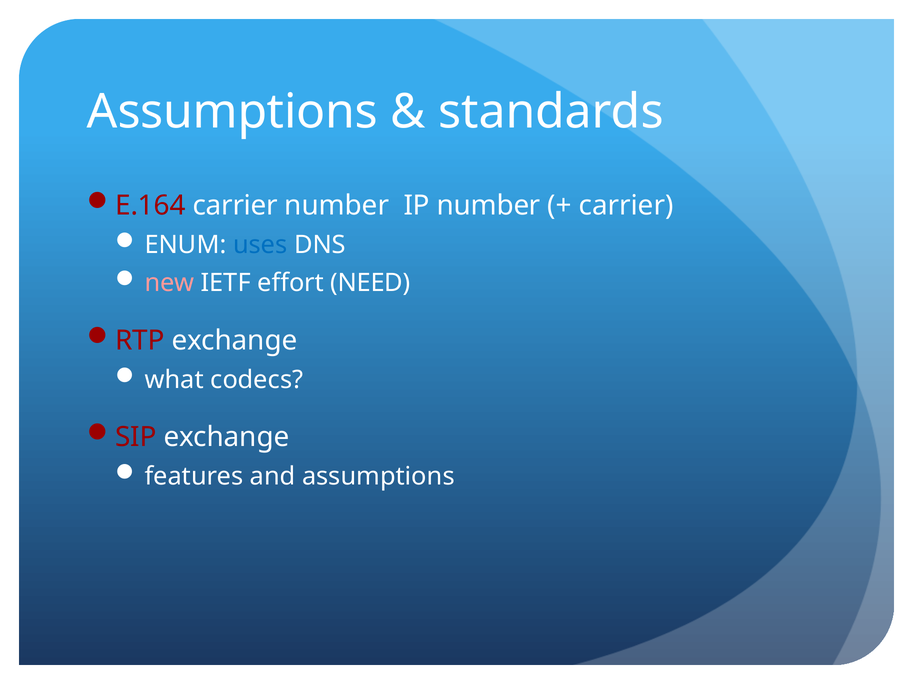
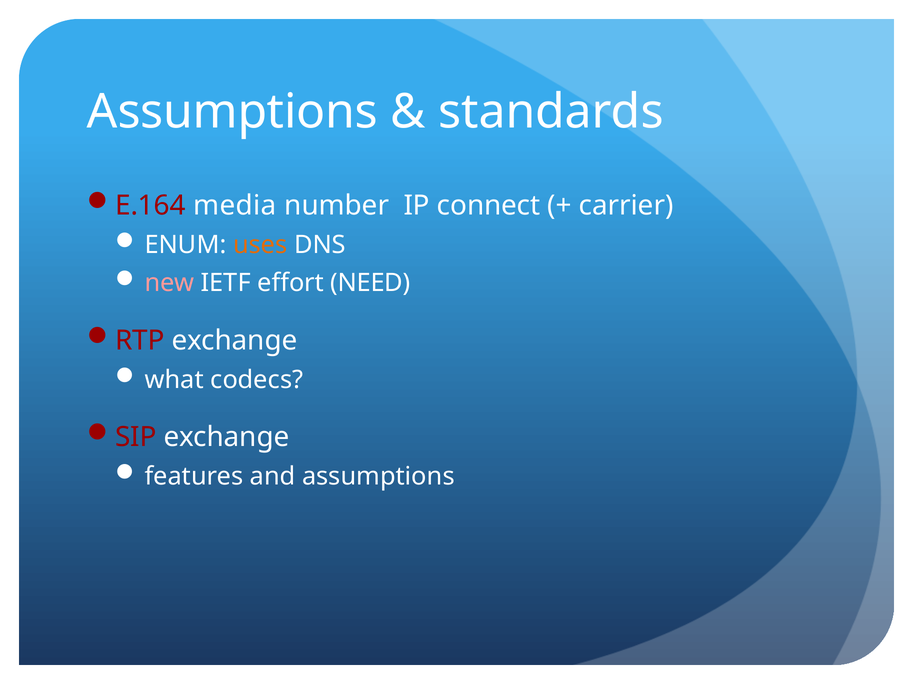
E.164 carrier: carrier -> media (235, 206)
IP number: number -> connect (489, 206)
uses colour: blue -> orange (260, 245)
